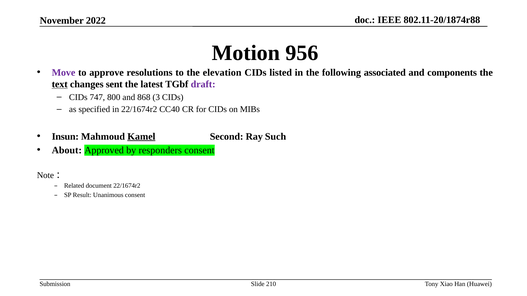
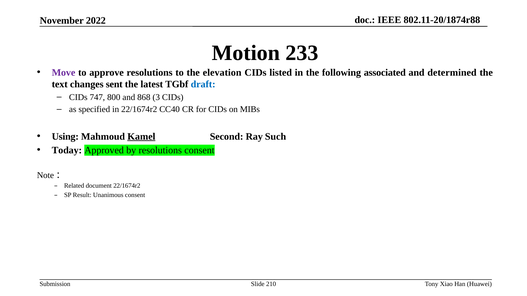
956: 956 -> 233 (302, 53)
components: components -> determined (452, 73)
text underline: present -> none (60, 84)
draft colour: purple -> blue (203, 84)
Insun: Insun -> Using (65, 137)
About: About -> Today (67, 150)
by responders: responders -> resolutions (160, 150)
